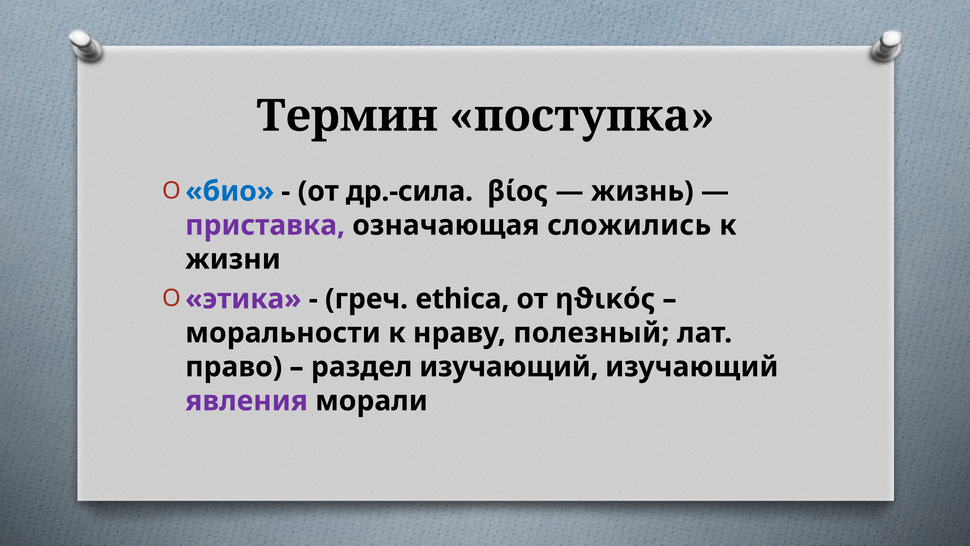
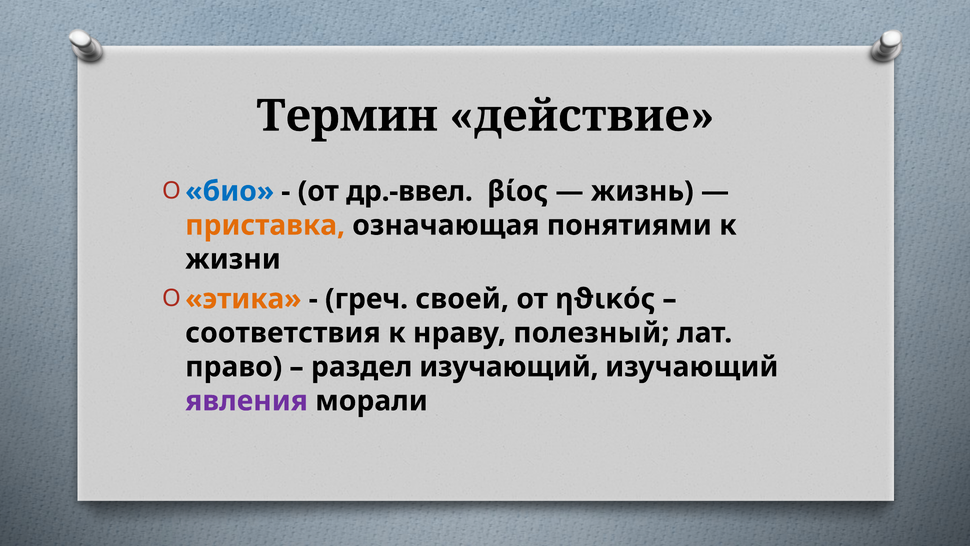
поступка: поступка -> действие (582, 116)
др.-сила: др.-сила -> др.-ввел (409, 191)
приставка colour: purple -> orange (265, 225)
сложились: сложились -> понятиями (629, 225)
этика colour: purple -> orange (243, 299)
ethica: ethica -> своей (462, 299)
моральности: моральности -> соответствия (283, 333)
